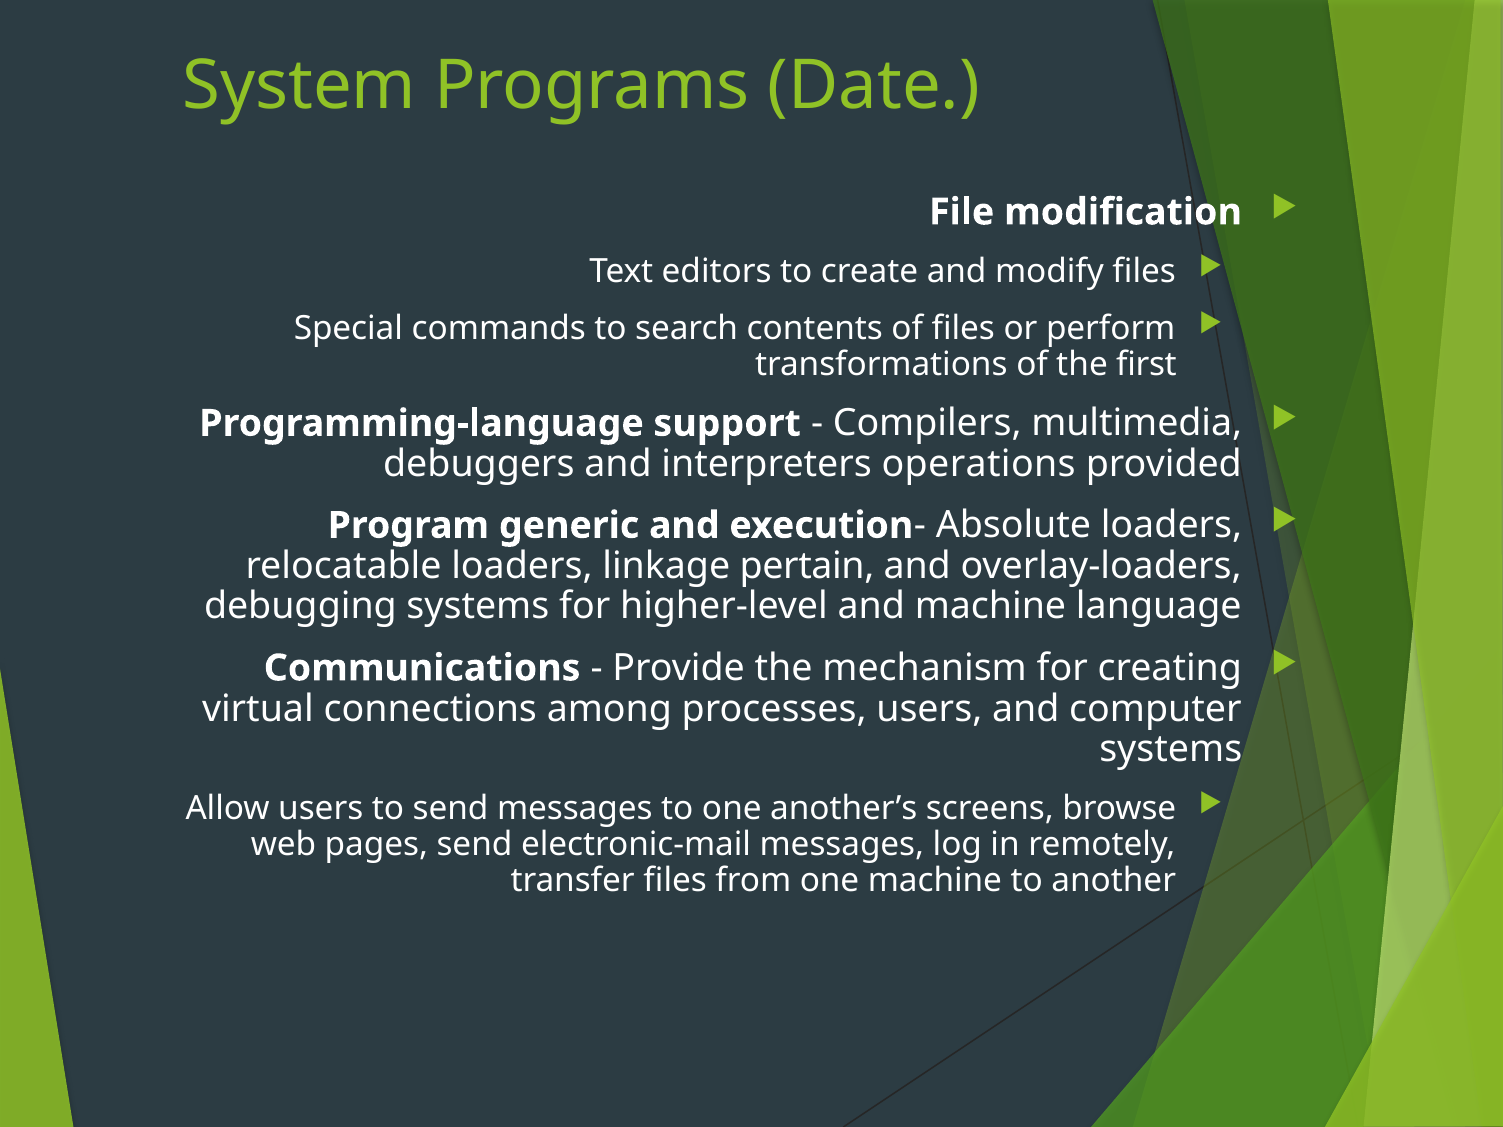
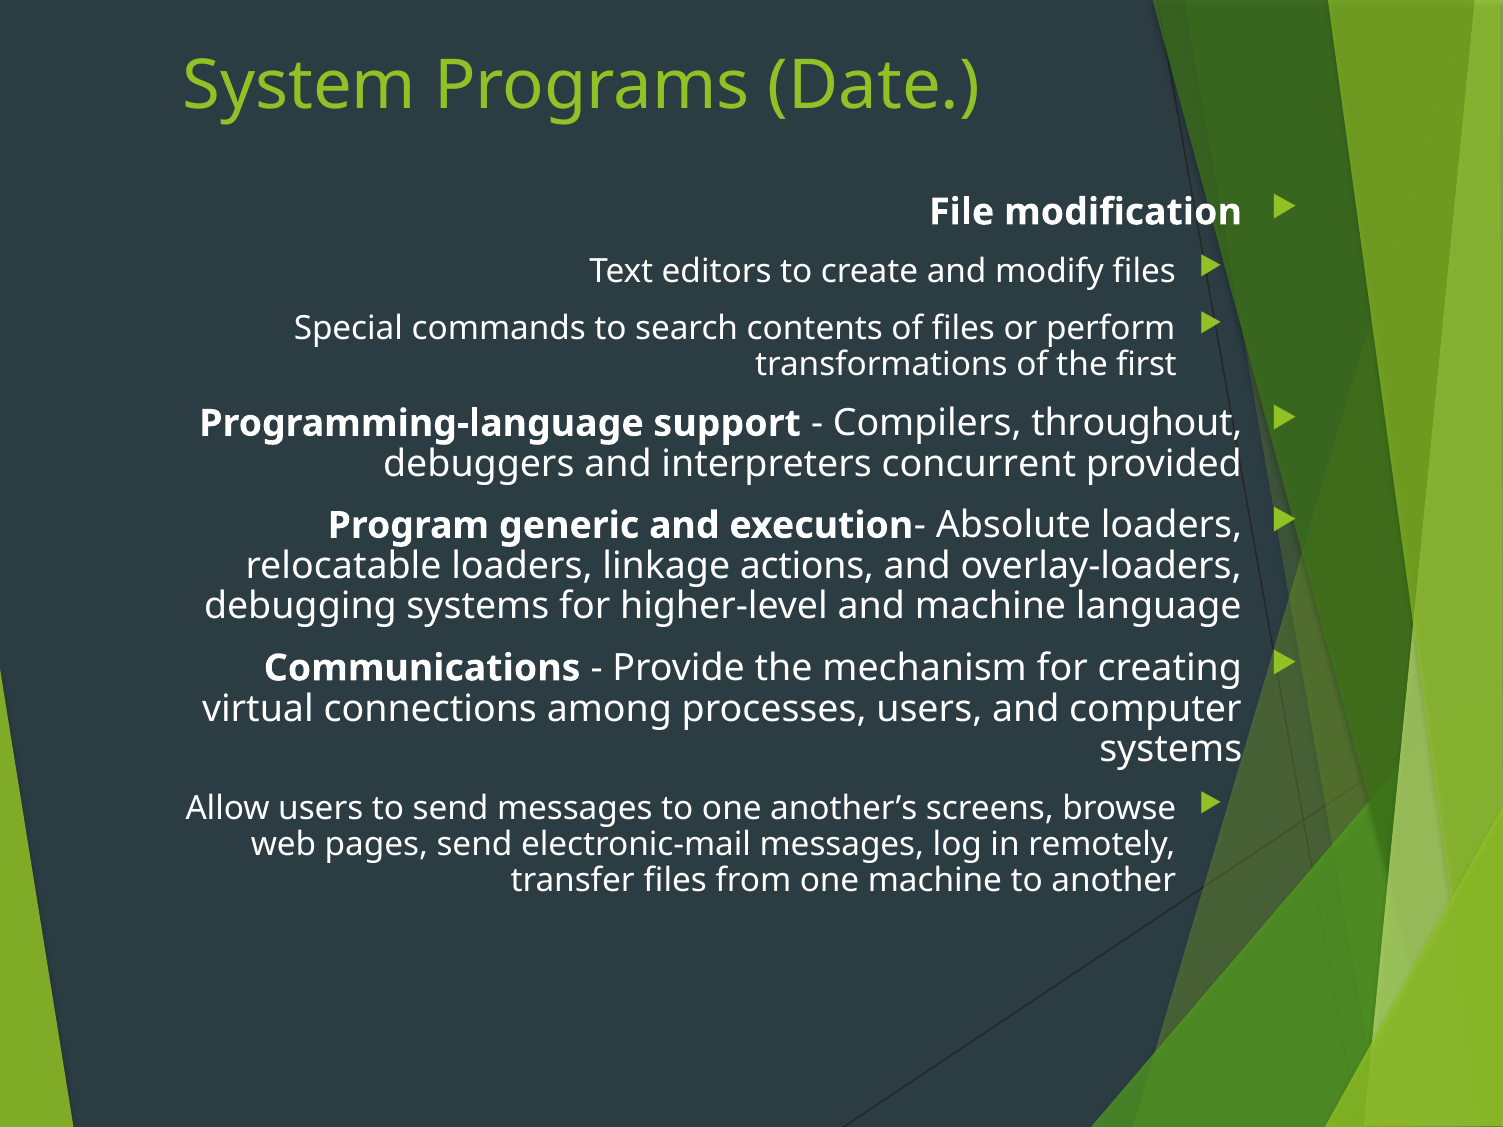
multimedia: multimedia -> throughout (1137, 423)
operations: operations -> concurrent (979, 464)
pertain: pertain -> actions (807, 566)
